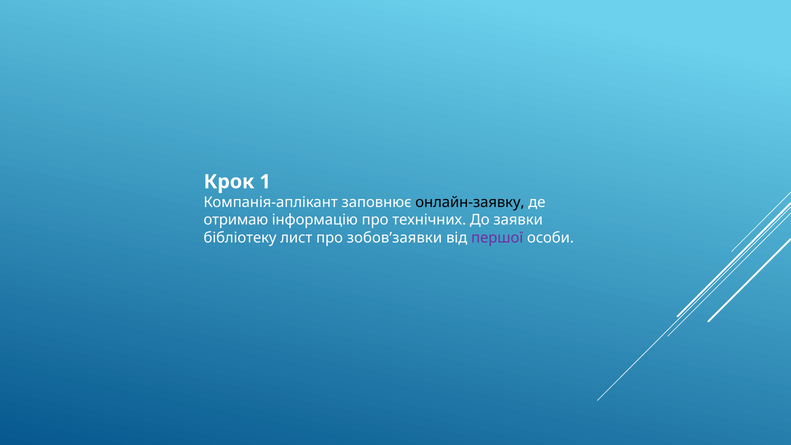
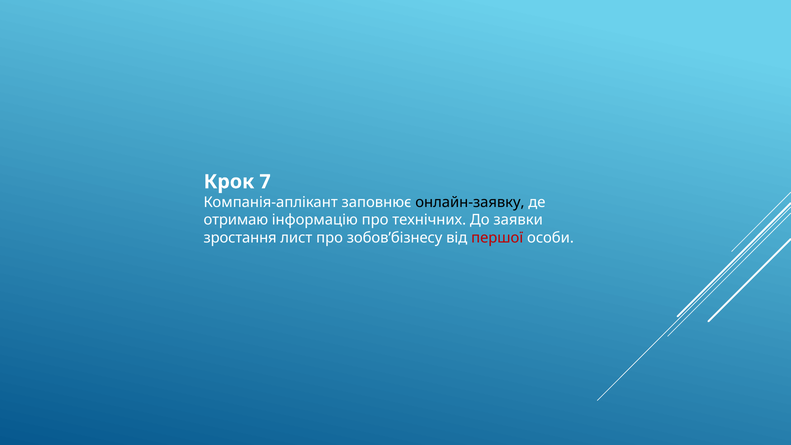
1: 1 -> 7 (265, 182)
бібліотеку: бібліотеку -> зростання (240, 238)
зобов’заявки: зобов’заявки -> зобов’бізнесу (395, 238)
першої colour: purple -> red (497, 238)
